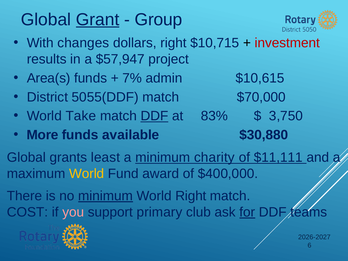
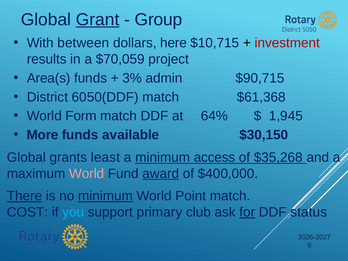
changes: changes -> between (83, 43)
dollars right: right -> here (173, 43)
$57,947: $57,947 -> $70,059 (120, 59)
7%: 7% -> 3% (132, 78)
$10,615: $10,615 -> $90,715 (260, 78)
5055(DDF: 5055(DDF -> 6050(DDF (105, 97)
$70,000: $70,000 -> $61,368 (261, 97)
Take: Take -> Form (81, 116)
DDF underline: present -> none (154, 116)
83%: 83% -> 64% (214, 116)
3,750: 3,750 -> 1,945 (286, 116)
$30,880: $30,880 -> $30,150 (264, 135)
charity: charity -> access (215, 157)
$11,111: $11,111 -> $35,268 (278, 157)
World colour: yellow -> pink (87, 174)
award underline: none -> present (161, 174)
There underline: none -> present (25, 196)
World Right: Right -> Point (191, 196)
you colour: pink -> light blue (73, 212)
teams: teams -> status (309, 212)
